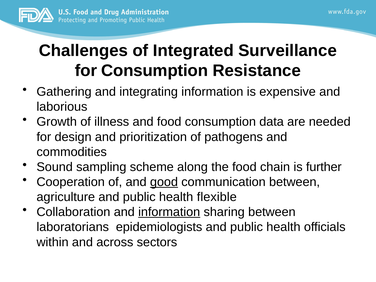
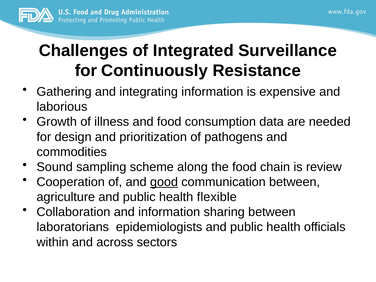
for Consumption: Consumption -> Continuously (155, 71)
further: further -> review (324, 167)
information underline: present -> none (169, 212)
